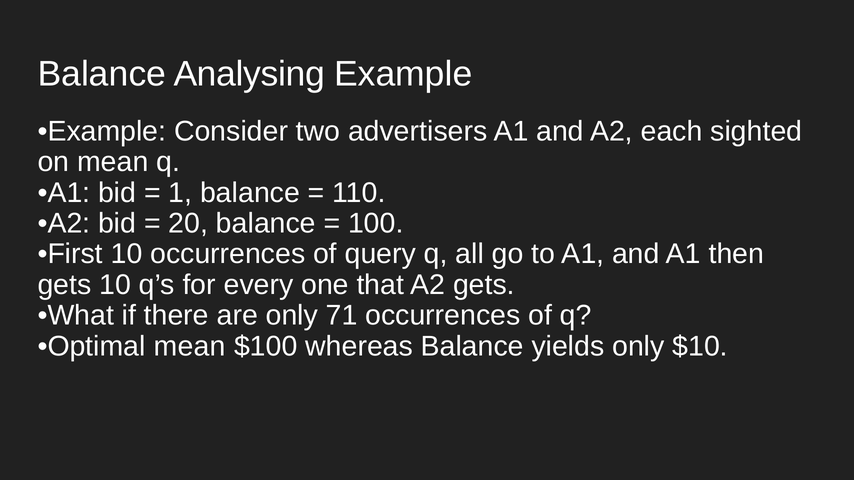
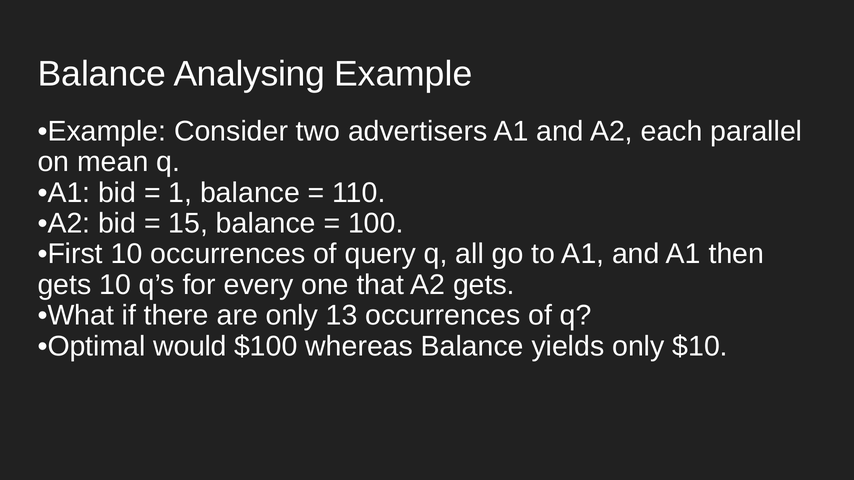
sighted: sighted -> parallel (756, 131)
20: 20 -> 15 (188, 224)
71: 71 -> 13 (342, 316)
Optimal mean: mean -> would (190, 346)
